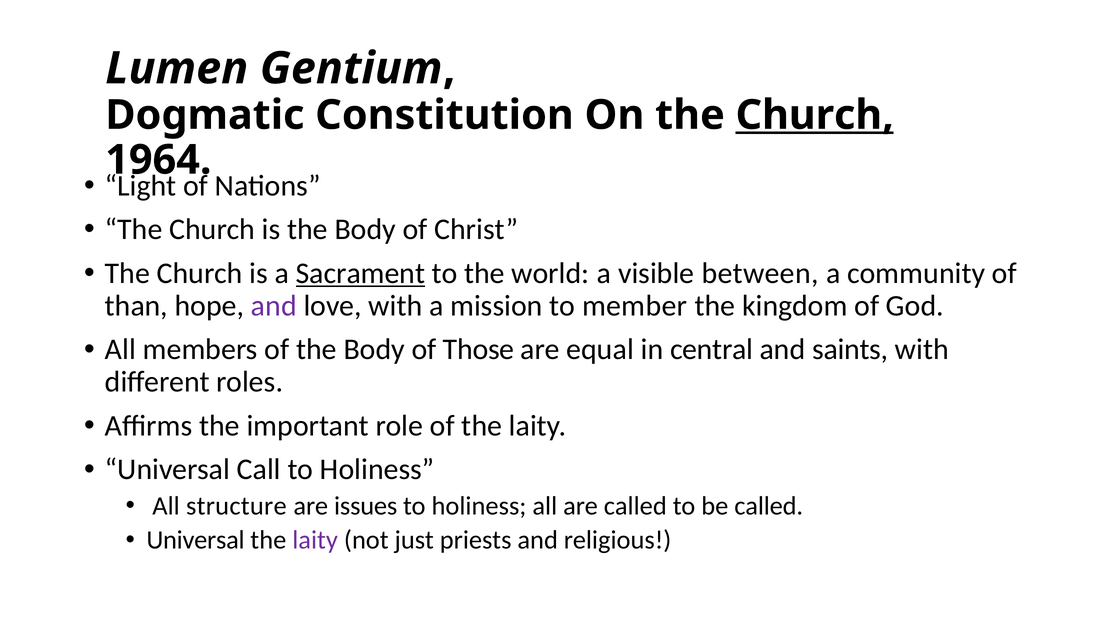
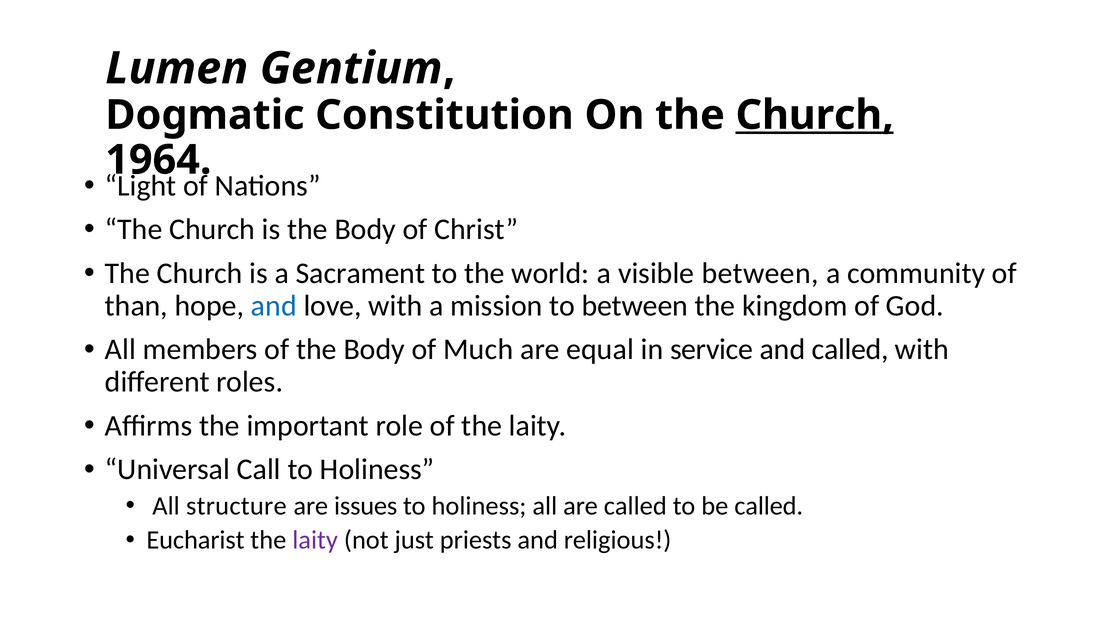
Sacrament underline: present -> none (360, 273)
and colour: purple -> blue (274, 306)
to member: member -> between (635, 306)
Those: Those -> Much (478, 349)
central: central -> service (712, 349)
and saints: saints -> called (850, 349)
Universal: Universal -> Eucharist (195, 540)
